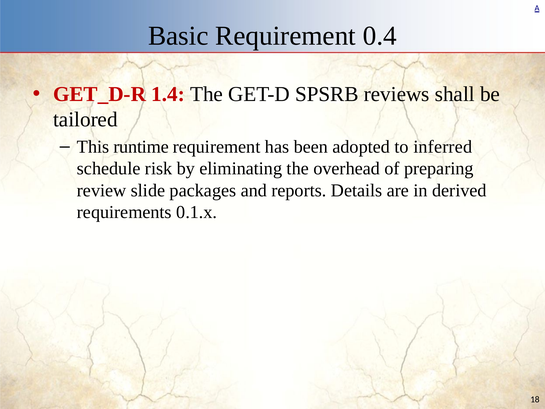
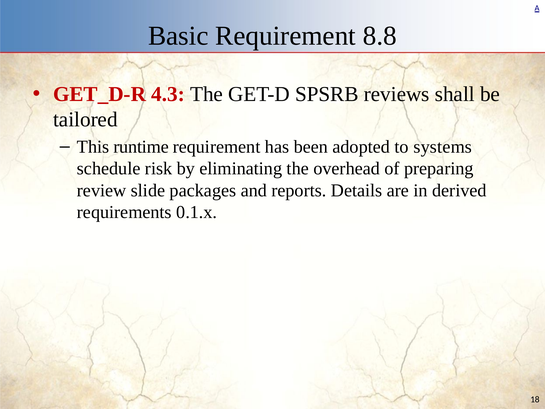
0.4: 0.4 -> 8.8 (380, 36)
1.4: 1.4 -> 4.3 (168, 94)
inferred: inferred -> systems (443, 147)
